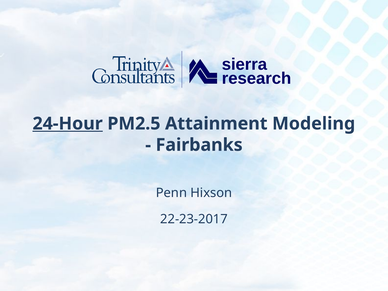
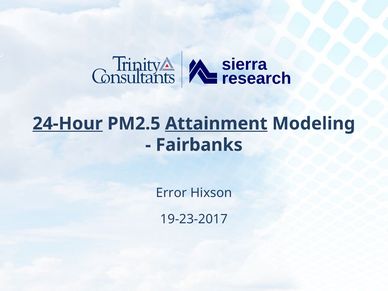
Attainment underline: none -> present (216, 124)
Penn: Penn -> Error (171, 193)
22-23-2017: 22-23-2017 -> 19-23-2017 (194, 219)
